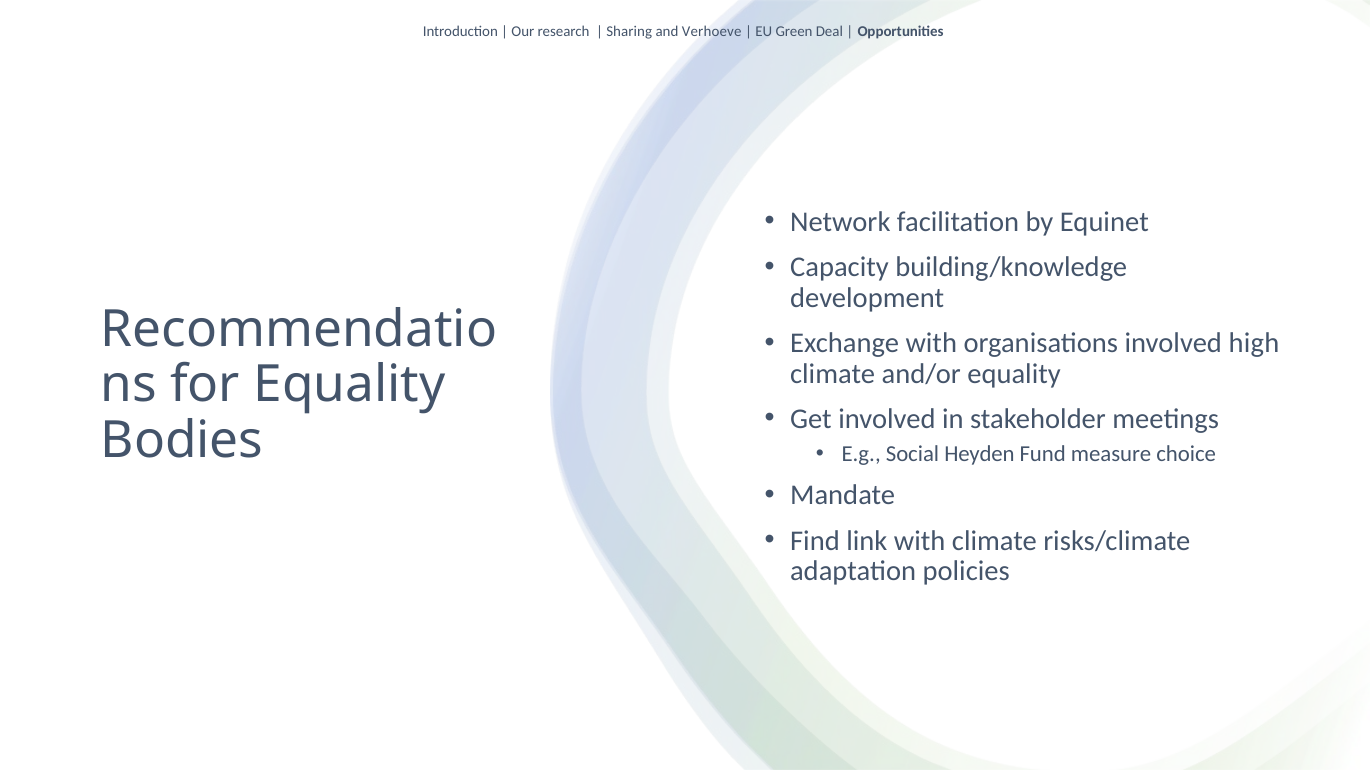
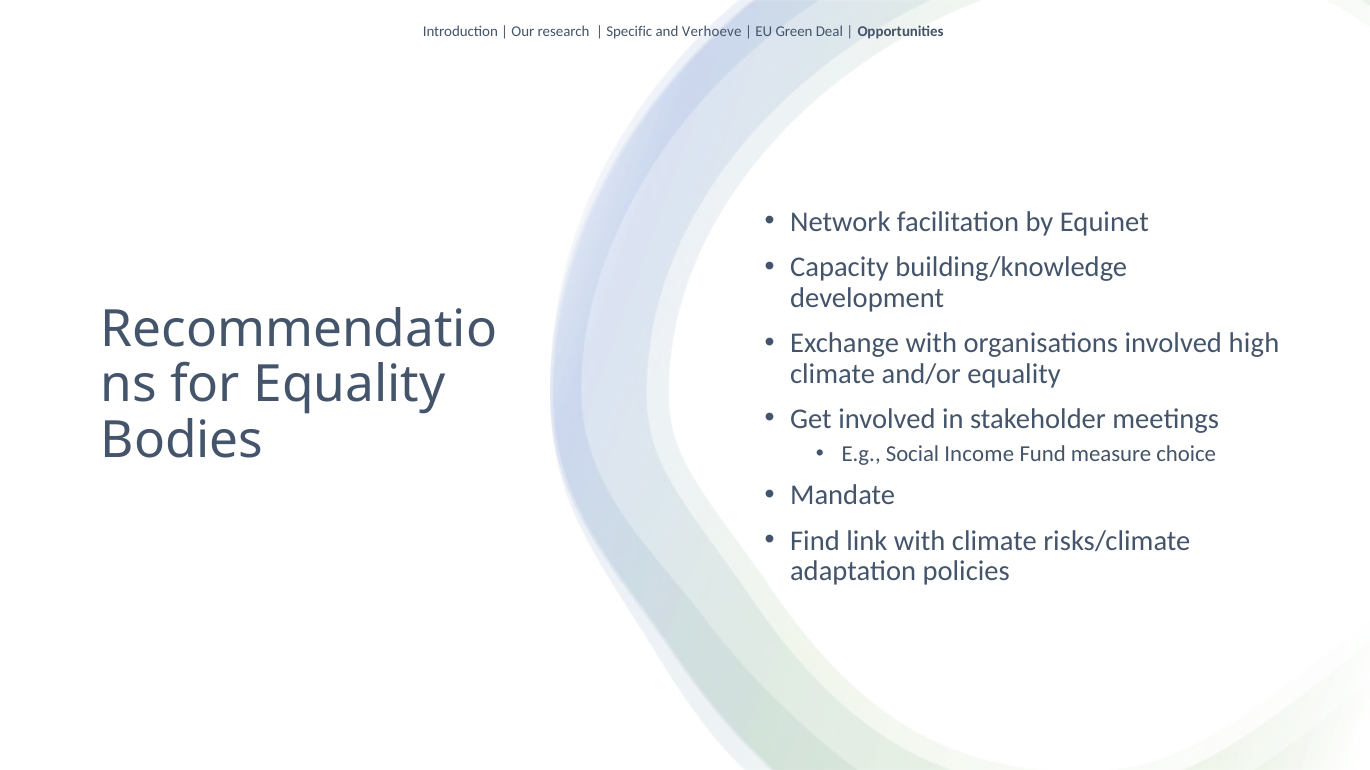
Sharing: Sharing -> Specific (629, 32)
Heyden: Heyden -> Income (979, 454)
